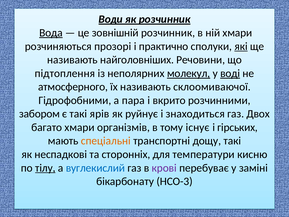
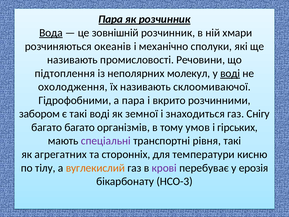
Води: Води -> Пара (111, 19)
прозорі: прозорі -> океанів (113, 46)
практично: практично -> механічно (164, 46)
які underline: present -> none (241, 46)
найголовніших: найголовніших -> промисловості (137, 60)
молекул underline: present -> none (189, 73)
атмосферного: атмосферного -> охолодження (73, 87)
такі ярів: ярів -> воді (100, 114)
руйнує: руйнує -> земної (142, 114)
Двох: Двох -> Снігу (258, 114)
багато хмари: хмари -> багато (80, 127)
існує: існує -> умов (198, 127)
спеціальні colour: orange -> purple (106, 141)
дощу: дощу -> рівня (207, 141)
неспадкові: неспадкові -> агрегатних (61, 154)
тілу underline: present -> none (45, 168)
вуглекислий colour: blue -> orange (95, 168)
заміні: заміні -> ерозія (254, 168)
